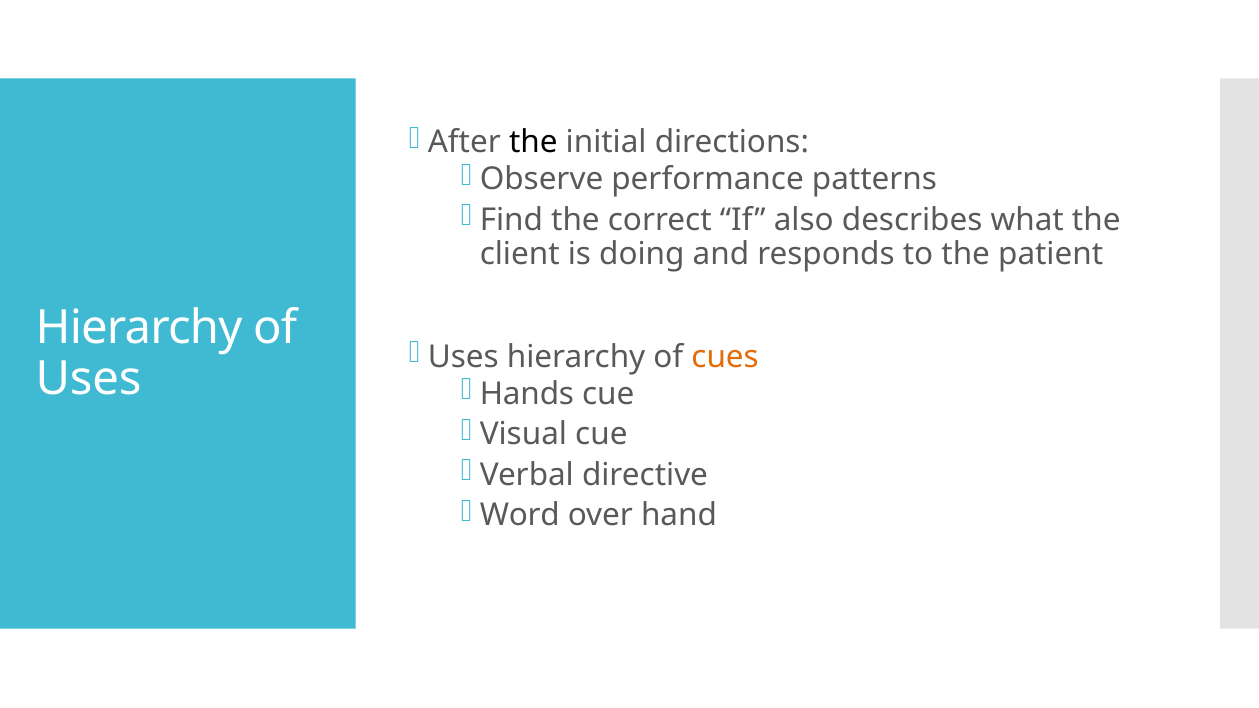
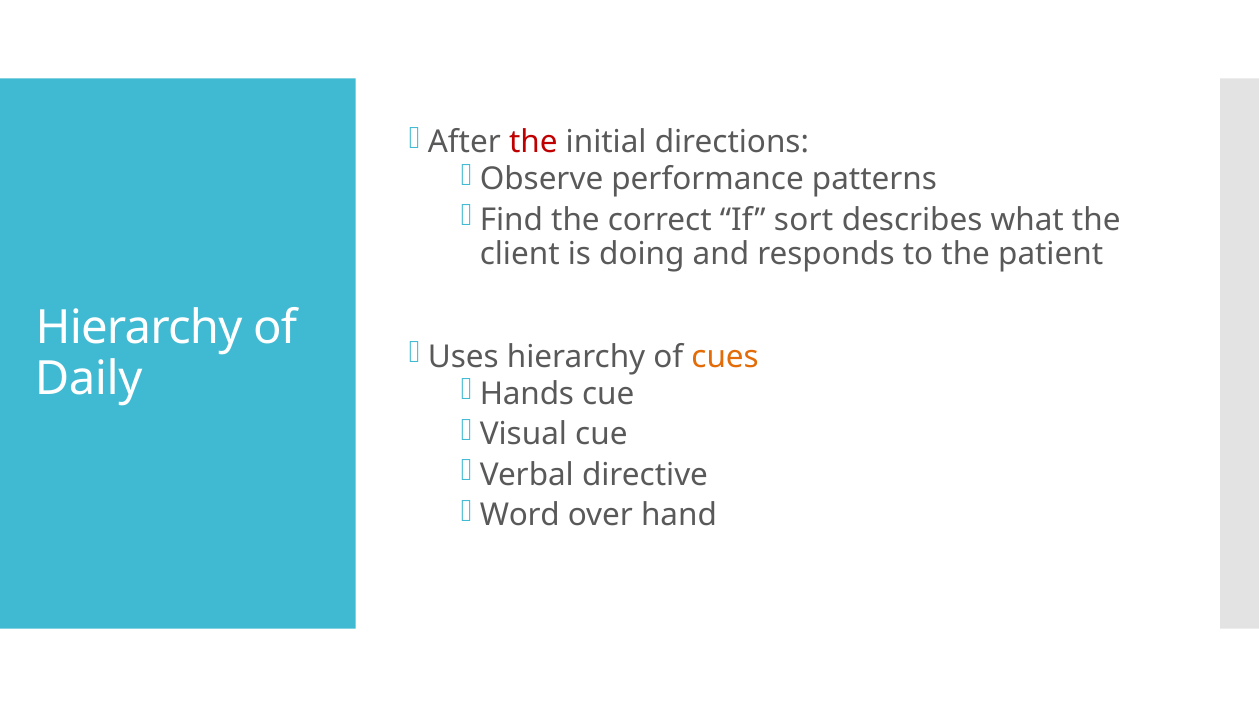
the colour: black -> red (533, 142)
also: also -> sort (804, 220)
Uses: Uses -> Daily (89, 379)
